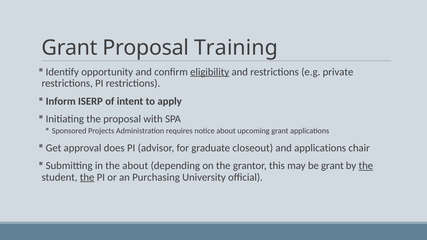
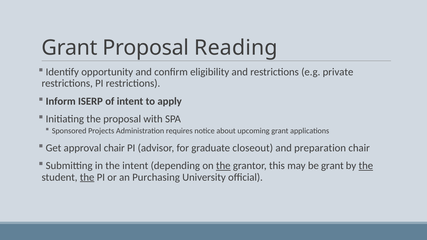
Training: Training -> Reading (236, 48)
eligibility underline: present -> none (210, 72)
approval does: does -> chair (114, 148)
and applications: applications -> preparation (320, 148)
the about: about -> intent (135, 166)
the underline: none -> present (223, 166)
